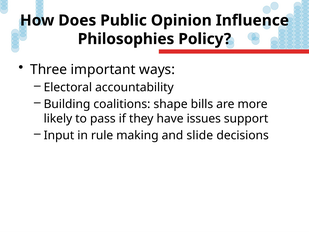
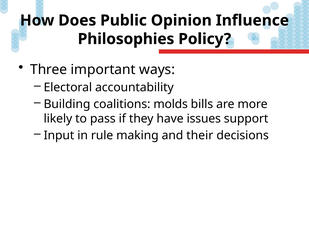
shape: shape -> molds (171, 104)
slide: slide -> their (200, 135)
